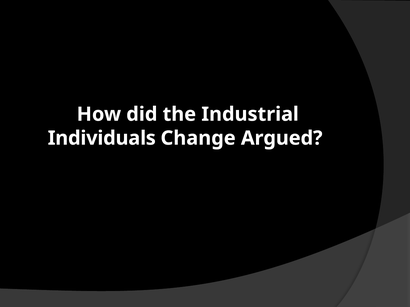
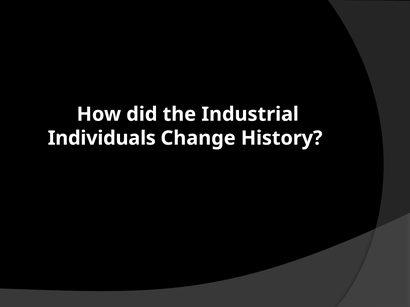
Argued: Argued -> History (282, 138)
